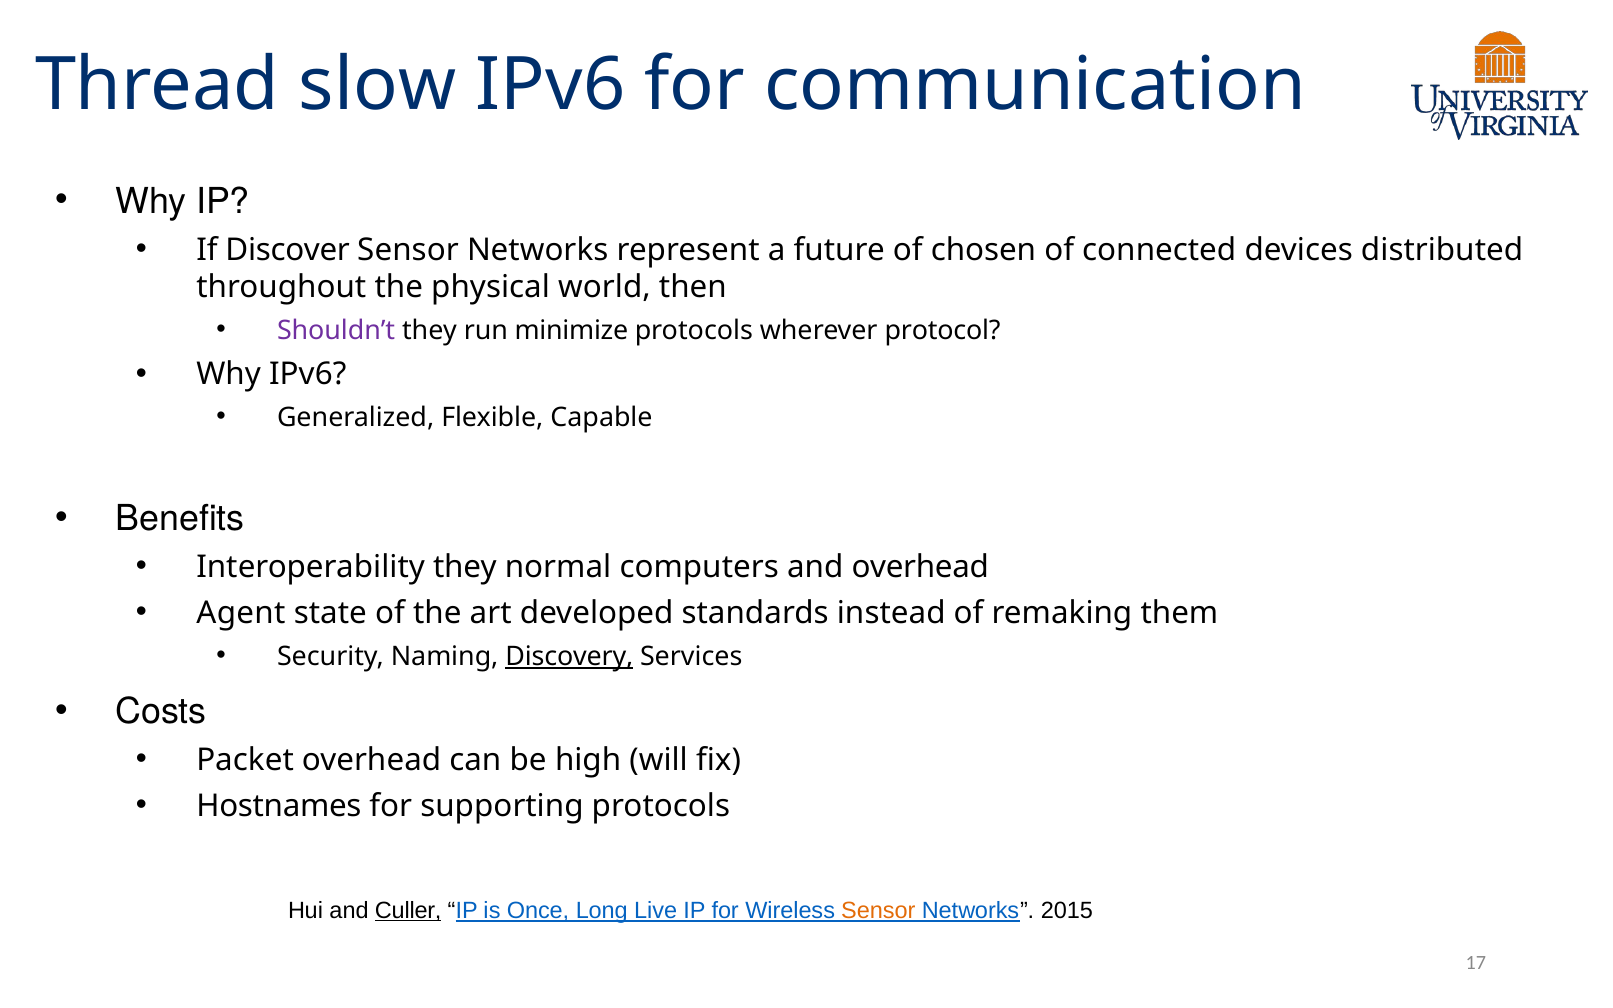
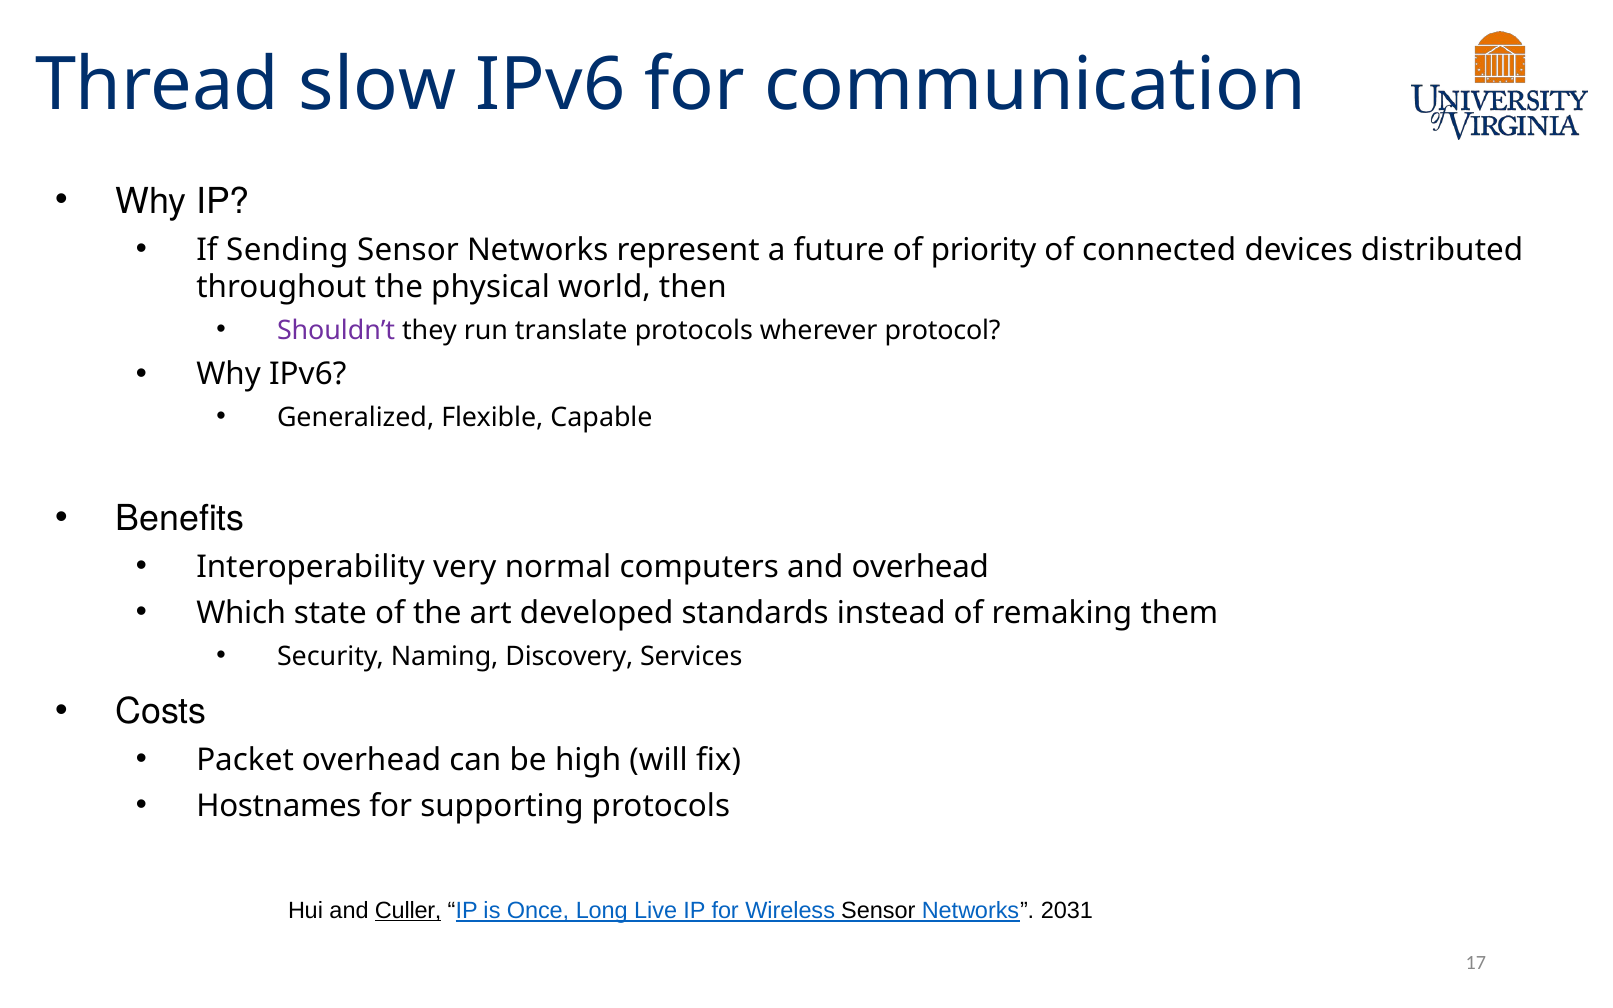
Discover: Discover -> Sending (287, 250)
chosen: chosen -> priority (984, 250)
minimize: minimize -> translate (571, 331)
Interoperability they: they -> very (465, 567)
Agent: Agent -> Which (241, 613)
Discovery underline: present -> none (569, 656)
Sensor colour: orange -> black (878, 911)
2015: 2015 -> 2031 (1067, 911)
